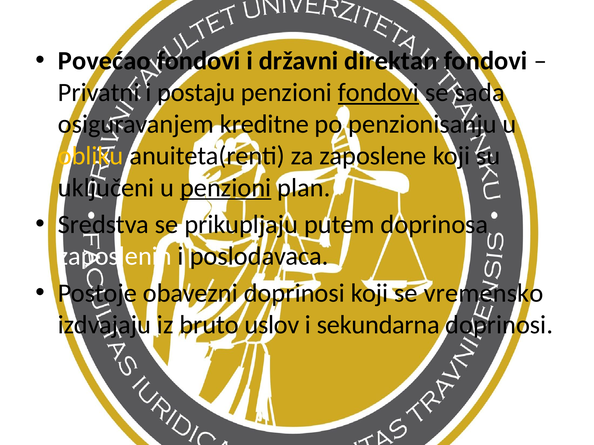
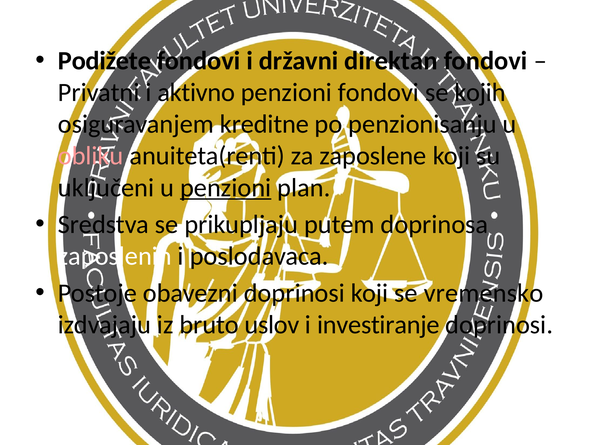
Povećao: Povećao -> Podižete (105, 61)
postaju: postaju -> aktivno (196, 93)
fondovi underline: present -> none (378, 93)
sada: sada -> kojih (480, 93)
obliku colour: yellow -> pink (91, 156)
sekundarna: sekundarna -> investiranje (378, 325)
